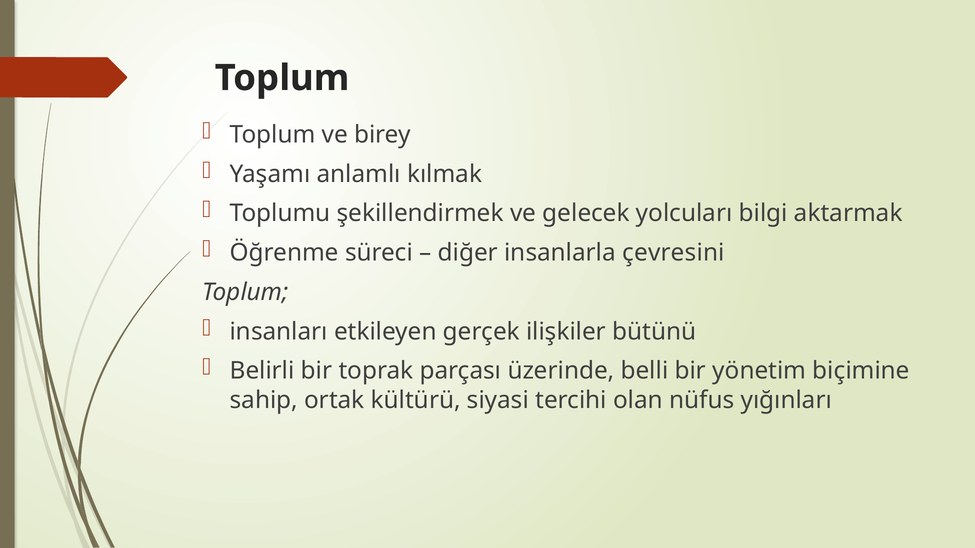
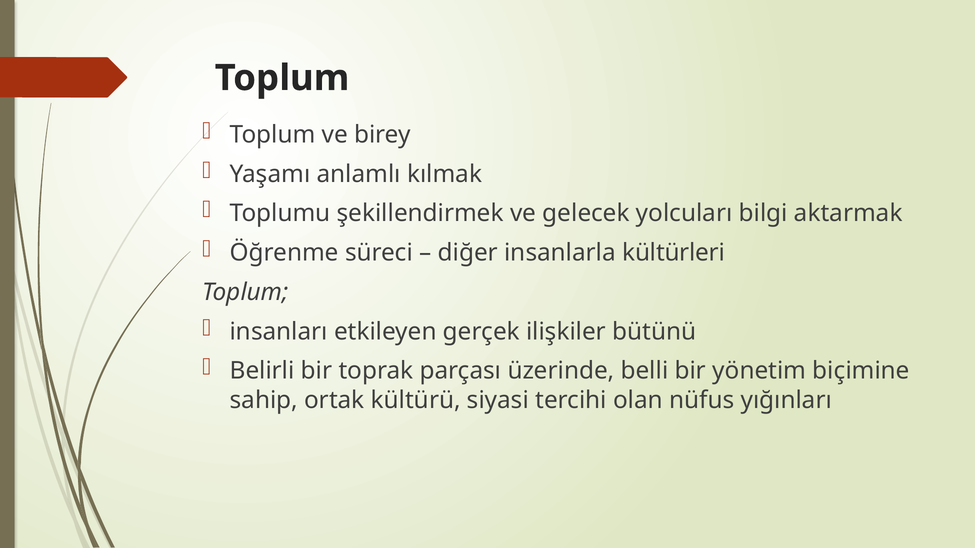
çevresini: çevresini -> kültürleri (674, 253)
